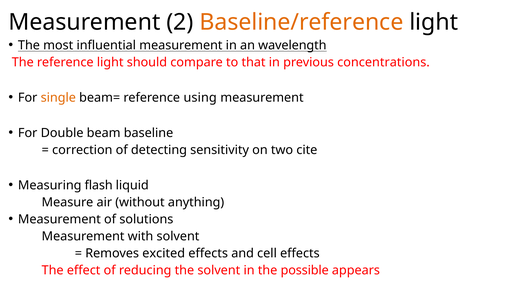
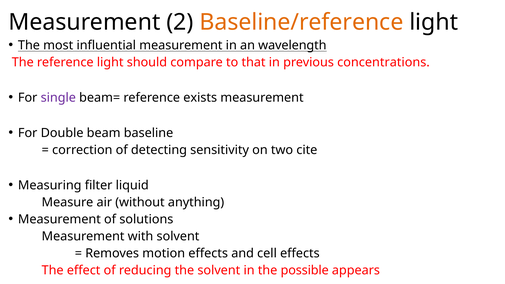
single colour: orange -> purple (58, 98)
using: using -> exists (200, 98)
flash: flash -> filter (99, 185)
excited: excited -> motion (164, 253)
